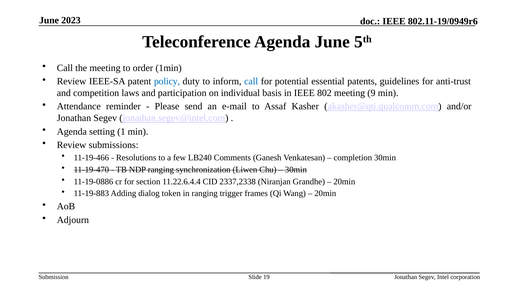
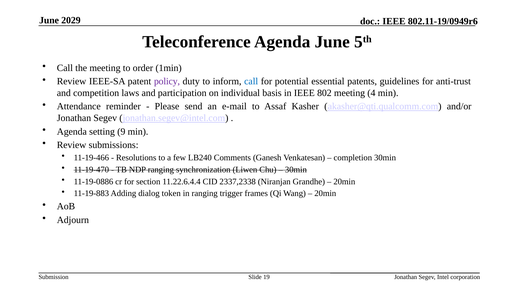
2023: 2023 -> 2029 (71, 20)
policy colour: blue -> purple (167, 81)
9: 9 -> 4 (371, 93)
1: 1 -> 9 (121, 132)
